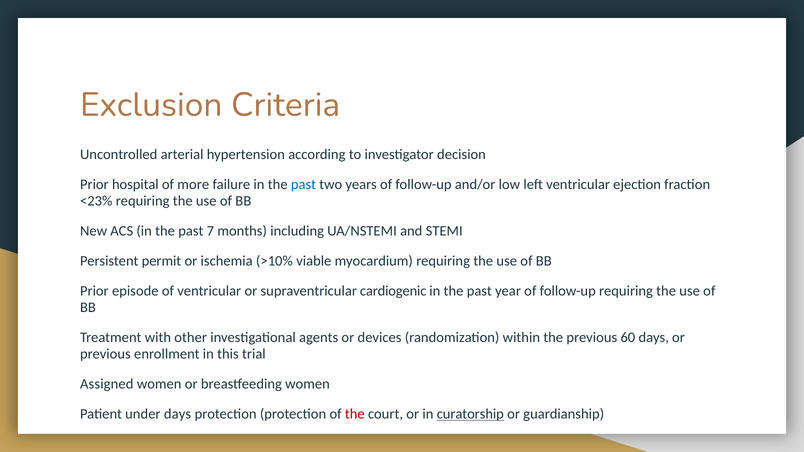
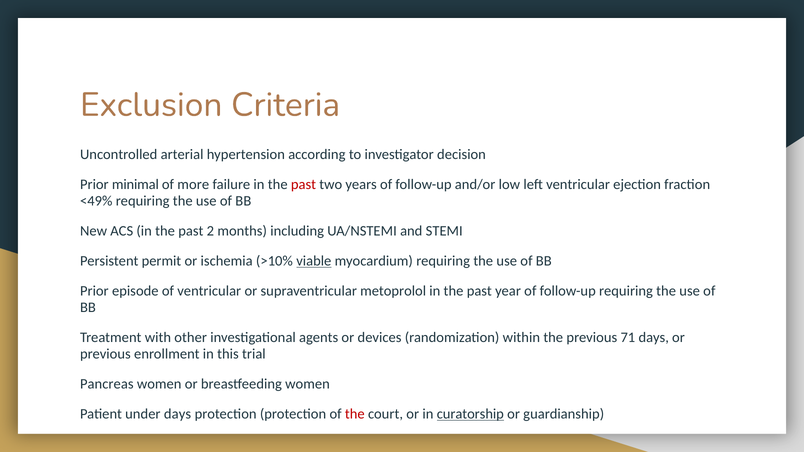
hospital: hospital -> minimal (135, 185)
past colour: blue -> red (303, 185)
<23%: <23% -> <49% (96, 201)
7: 7 -> 2 (210, 231)
viable underline: none -> present (314, 261)
cardiogenic: cardiogenic -> metoprolol (393, 291)
60: 60 -> 71 (628, 338)
Assigned: Assigned -> Pancreas (107, 384)
